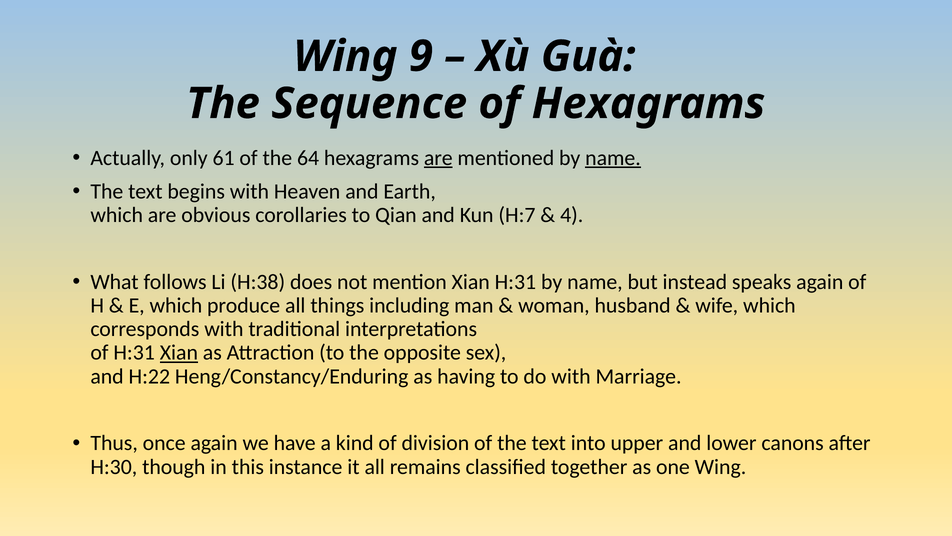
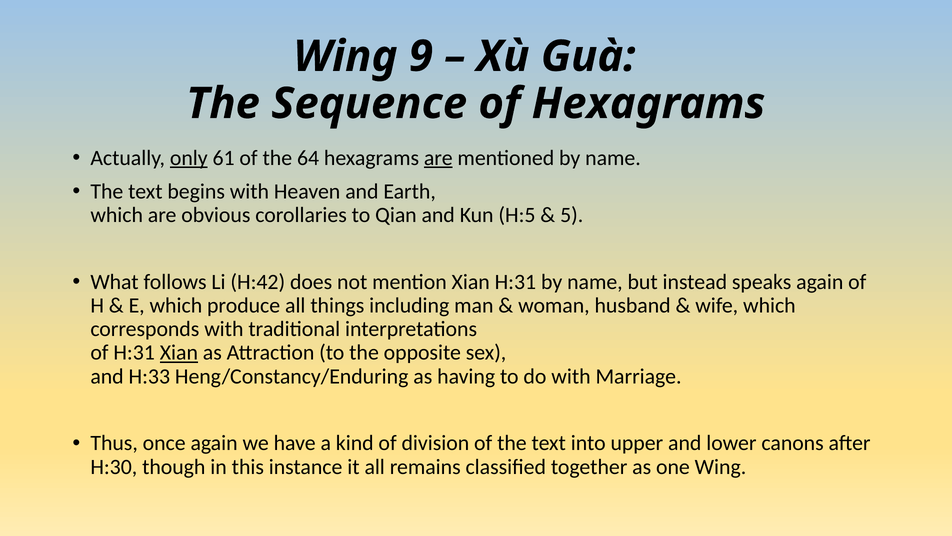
only underline: none -> present (189, 158)
name underline: present -> none (613, 158)
H:7: H:7 -> H:5 (517, 215)
4: 4 -> 5 (572, 215)
H:38: H:38 -> H:42 (258, 282)
H:22: H:22 -> H:33 (149, 376)
